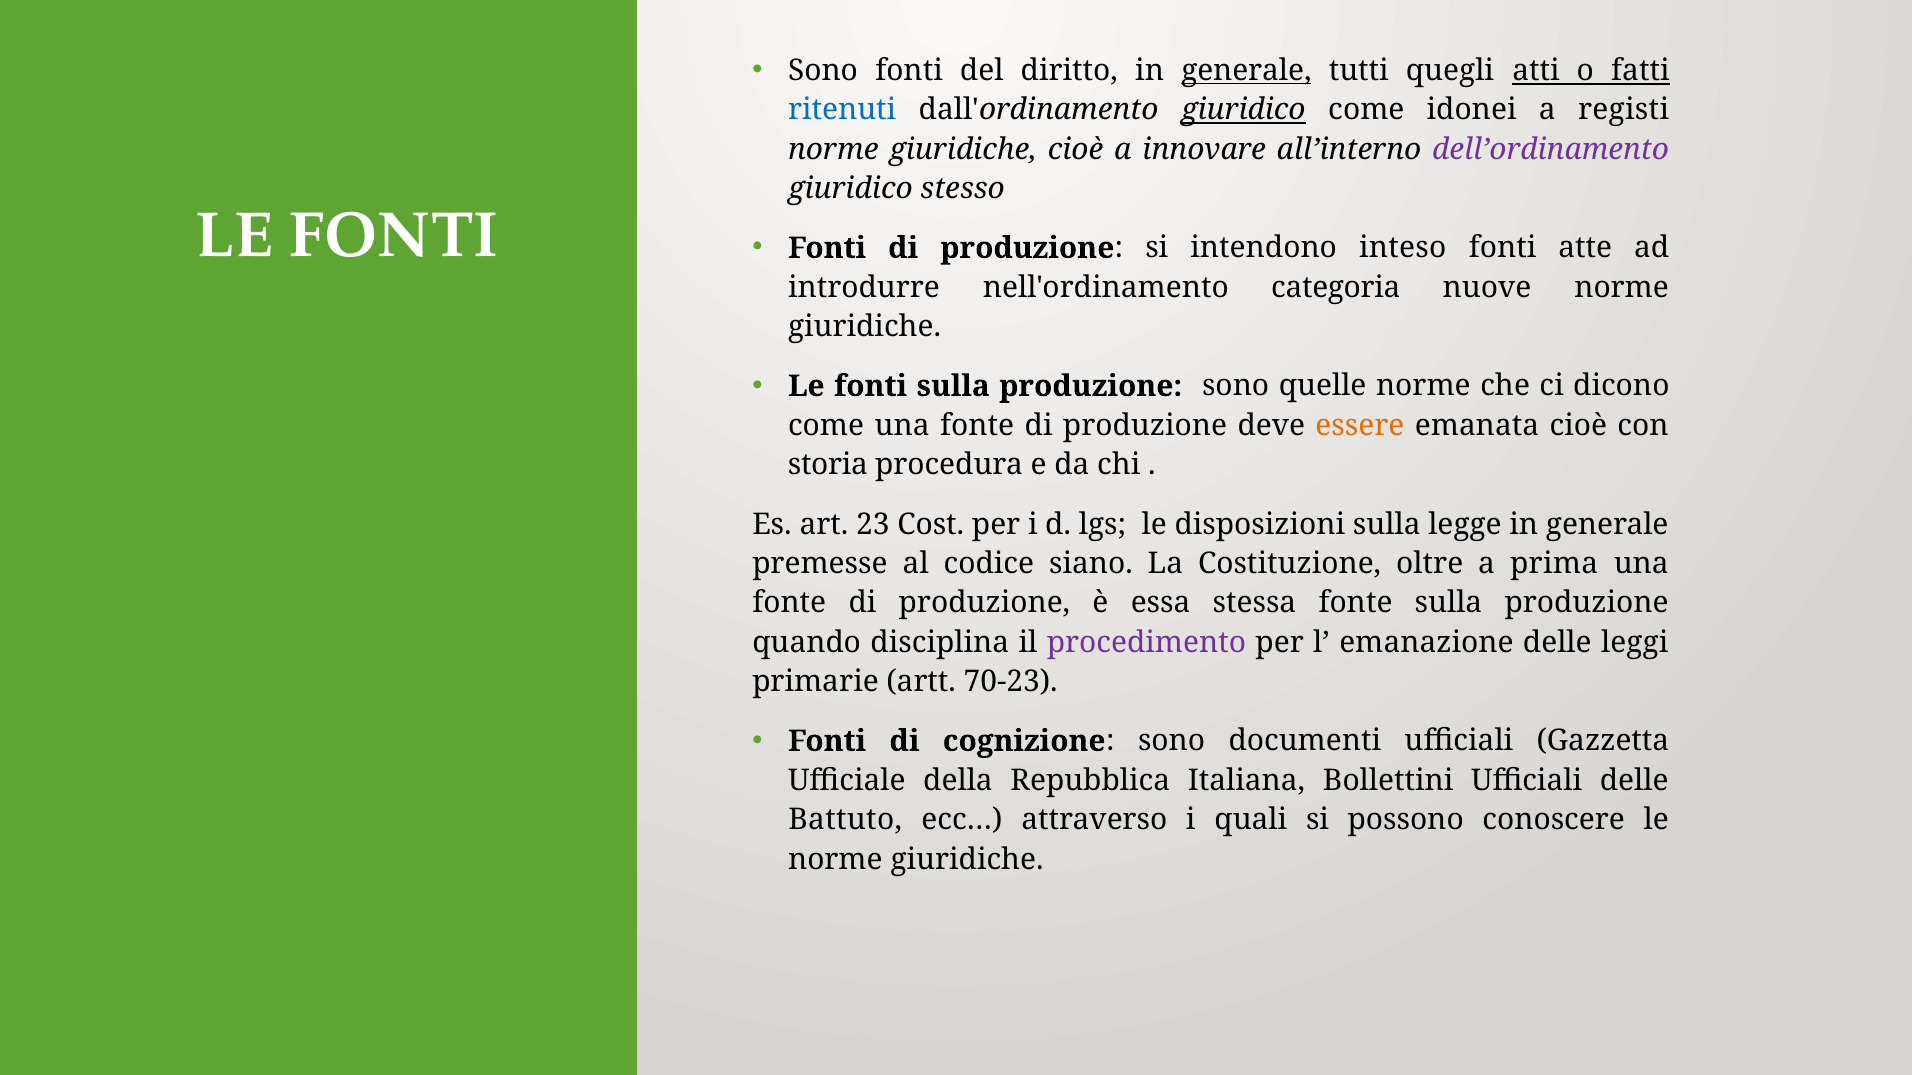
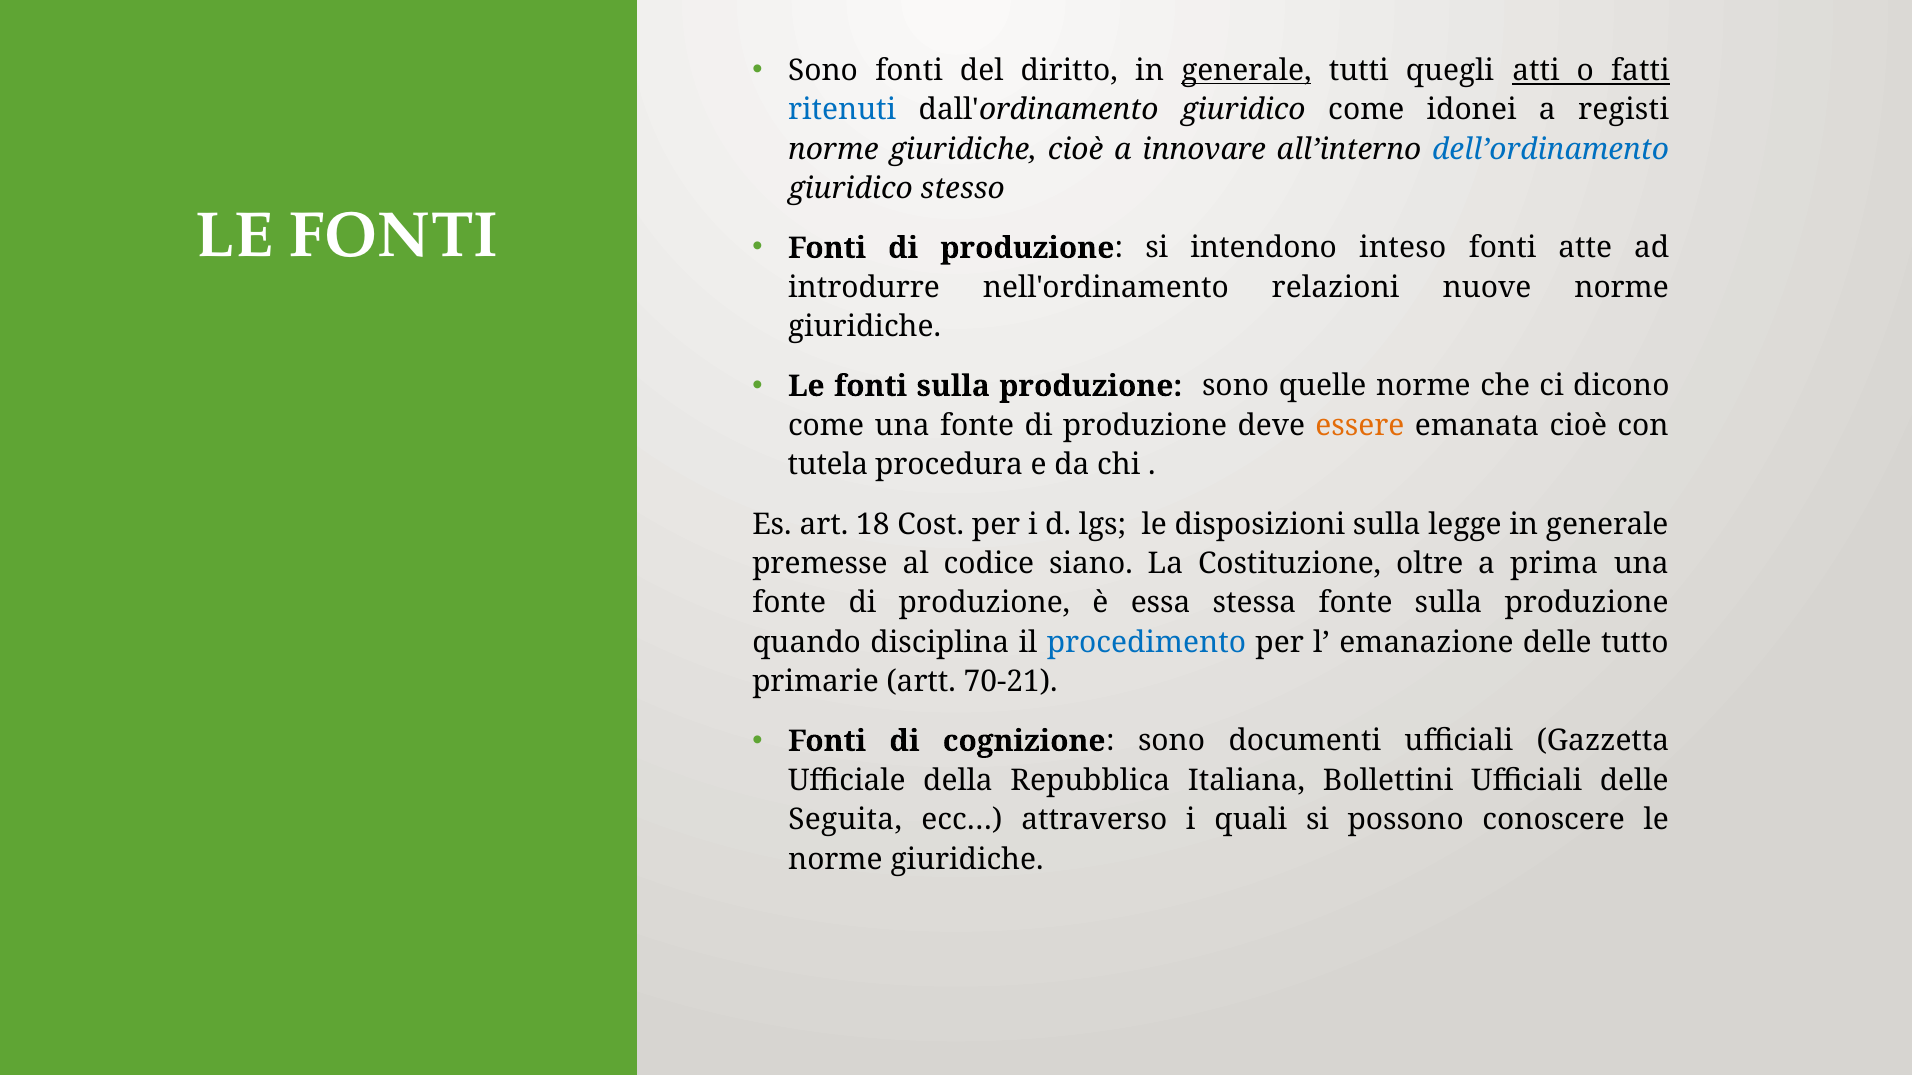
giuridico underline: present -> none (1243, 110)
dell’ordinamento colour: purple -> blue (1551, 149)
categoria: categoria -> relazioni (1336, 288)
storia: storia -> tutela (828, 465)
23: 23 -> 18 (873, 524)
procedimento colour: purple -> blue (1146, 643)
leggi: leggi -> tutto (1635, 643)
70-23: 70-23 -> 70-21 (1011, 682)
Battuto: Battuto -> Seguita (845, 820)
